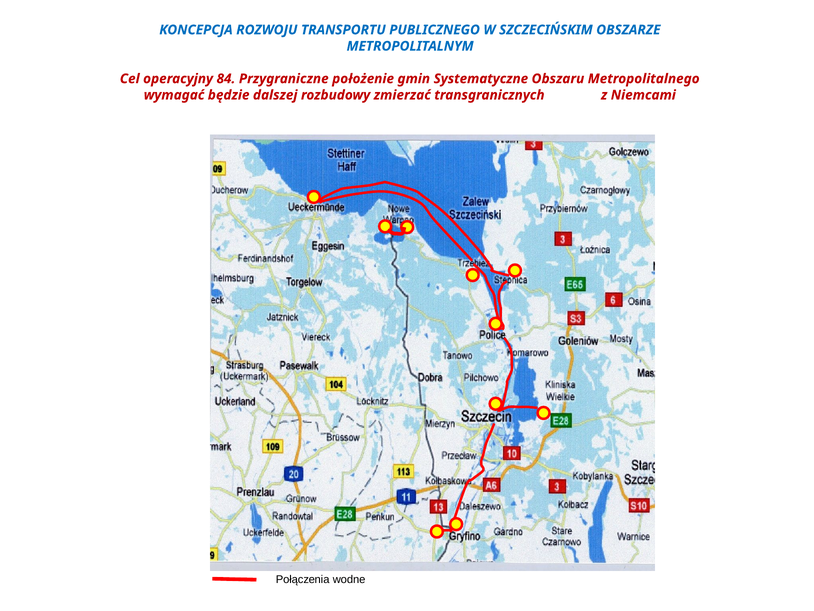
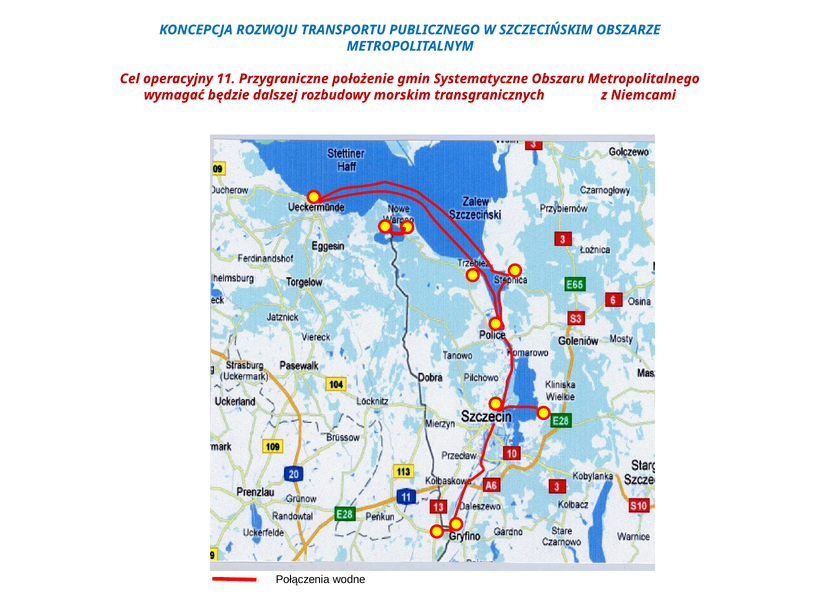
84: 84 -> 11 (226, 79)
zmierzać: zmierzać -> morskim (402, 95)
